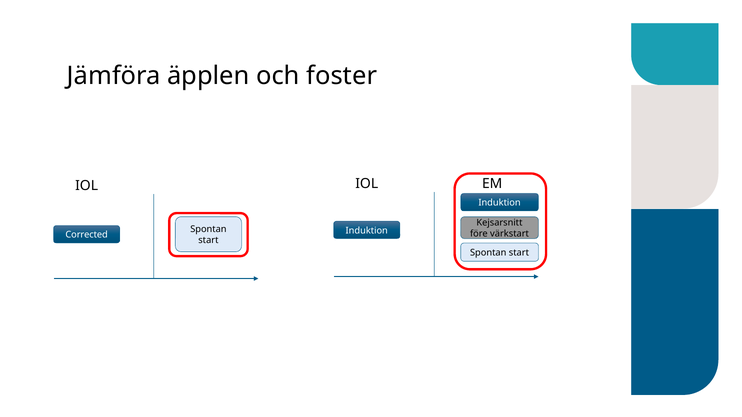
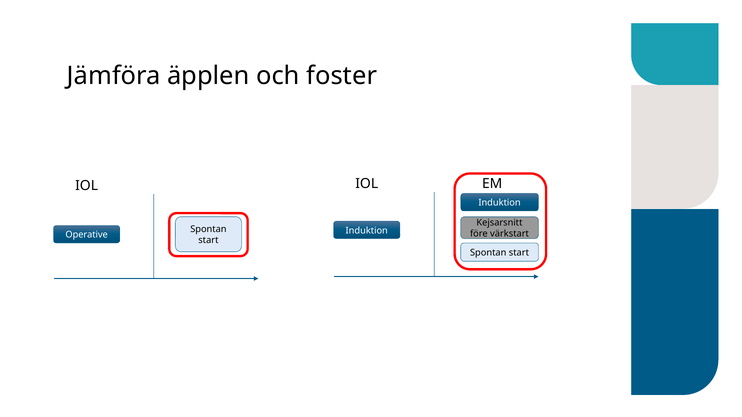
Corrected: Corrected -> Operative (87, 235)
